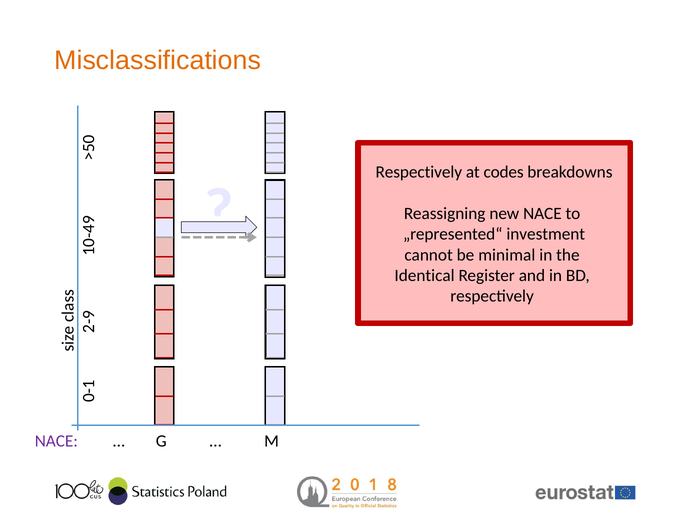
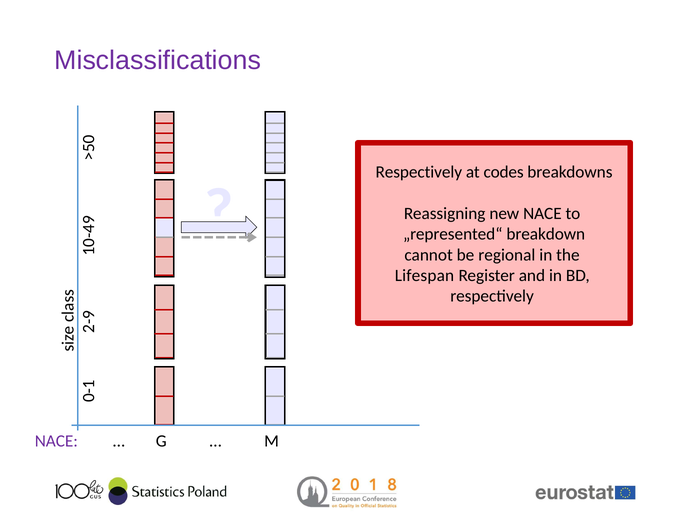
Misclassifications colour: orange -> purple (158, 60)
investment: investment -> breakdown (546, 234)
minimal: minimal -> regional (507, 255)
Identical: Identical -> Lifespan (424, 276)
